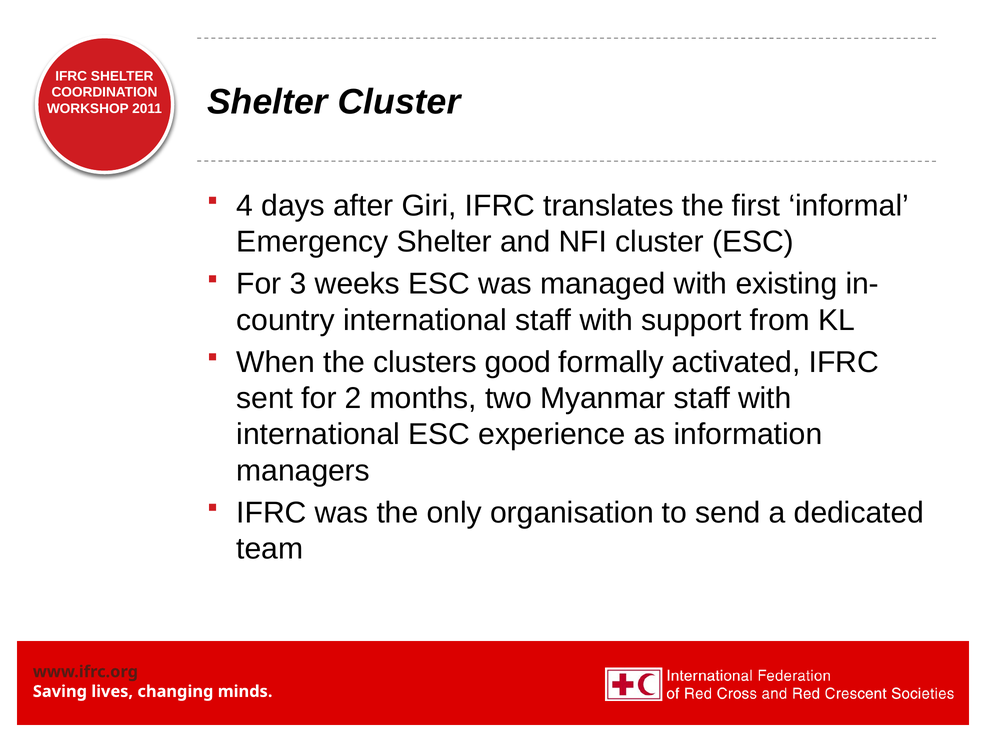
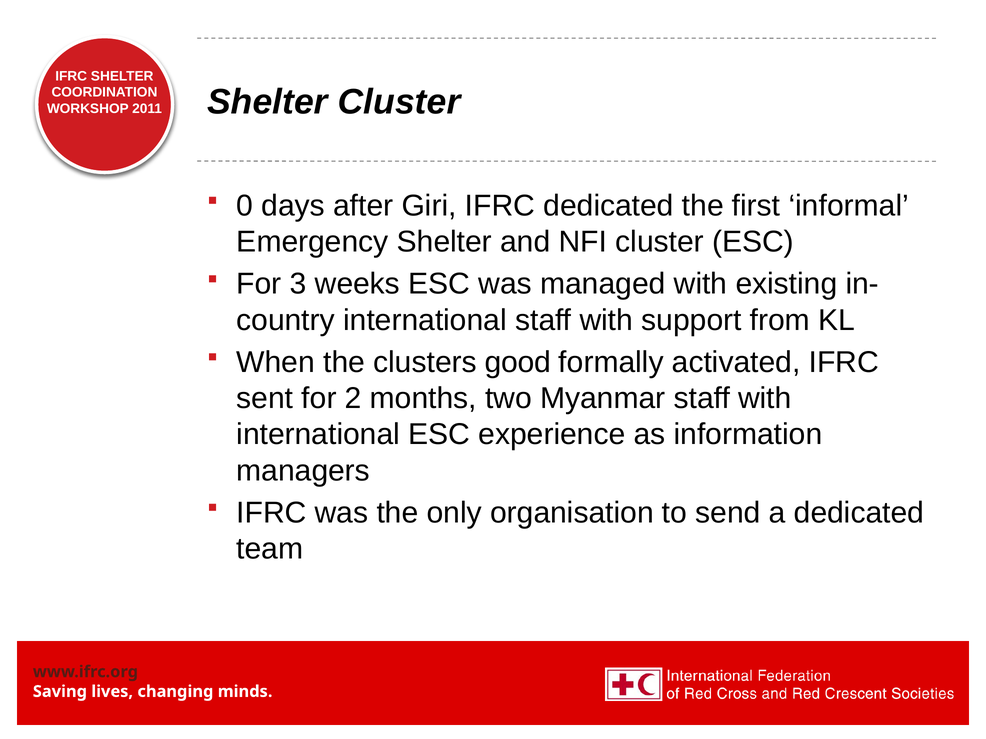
4: 4 -> 0 (245, 206)
IFRC translates: translates -> dedicated (609, 206)
